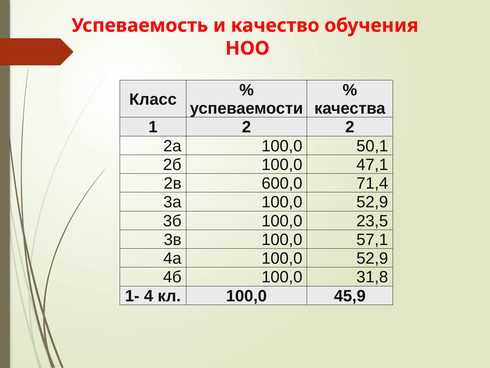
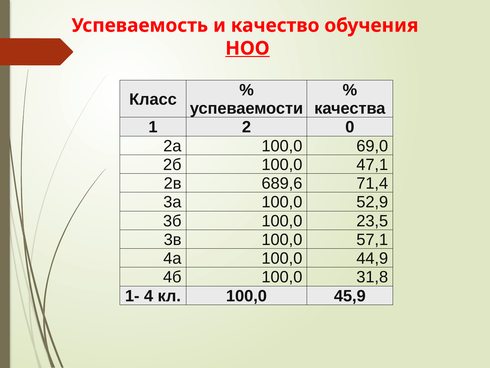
НОО underline: none -> present (247, 48)
2 2: 2 -> 0 (350, 127)
50,1: 50,1 -> 69,0 (372, 146)
600,0: 600,0 -> 689,6 (282, 183)
4а 100,0 52,9: 52,9 -> 44,9 (372, 258)
